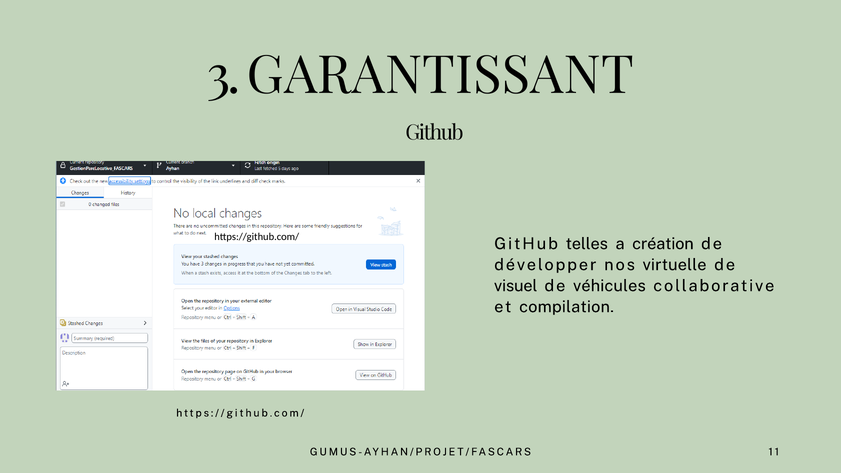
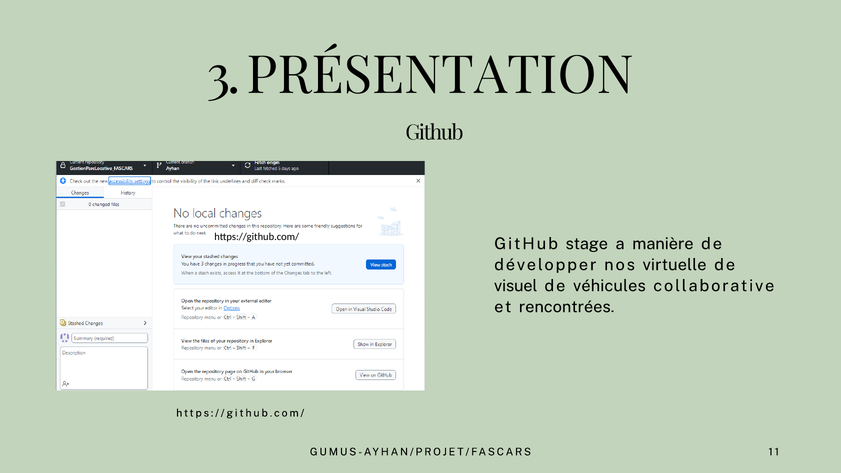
GARANTISSANT: GARANTISSANT -> PRÉSENTATION (440, 76)
telles: telles -> stage (587, 244)
création: création -> manière (663, 244)
compilation: compilation -> rencontrées (567, 307)
